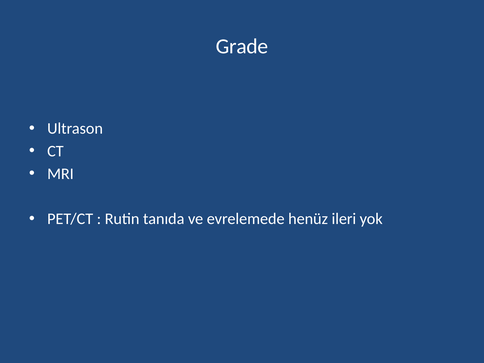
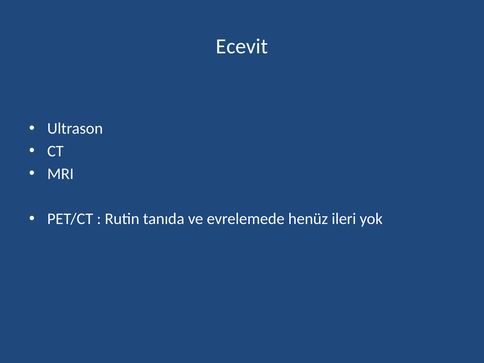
Grade: Grade -> Ecevit (242, 46)
